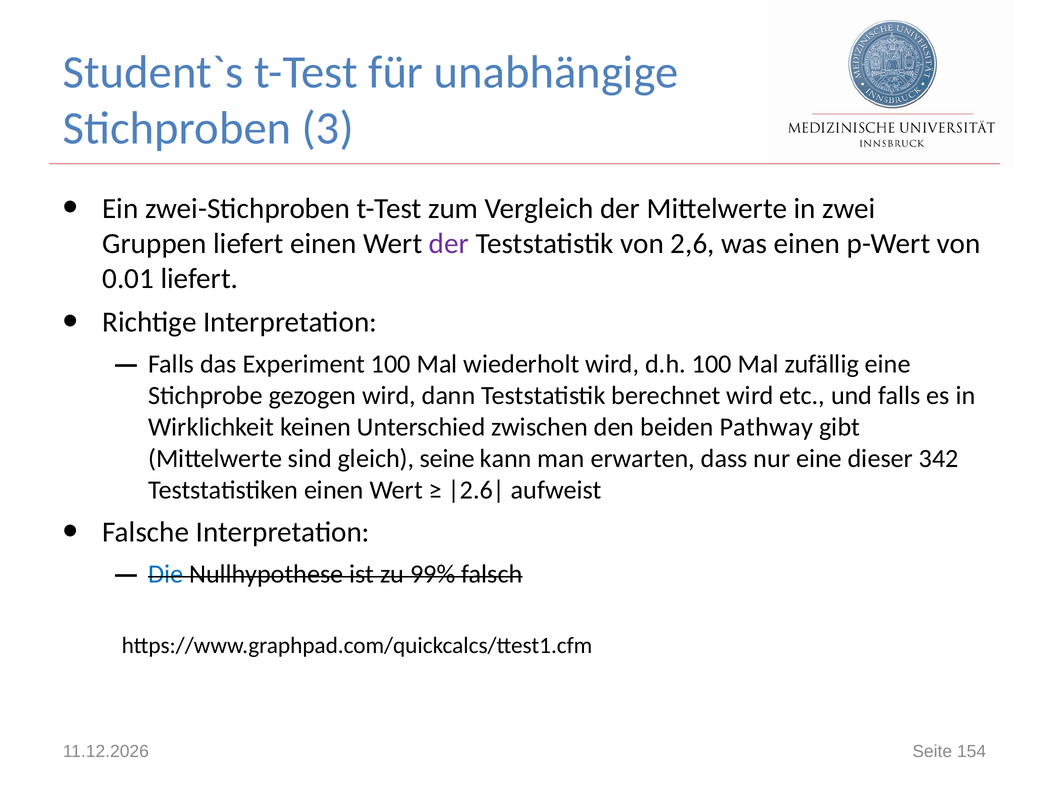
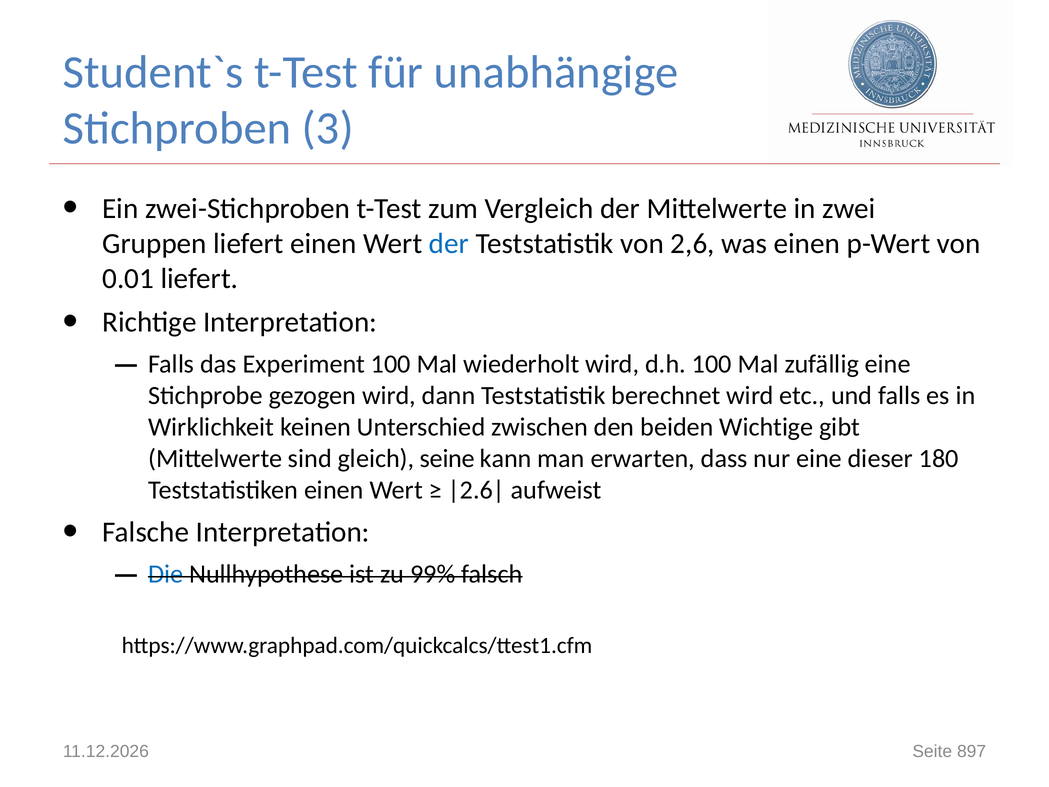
der colour: purple -> blue (449, 243)
Pathway: Pathway -> Wichtige (766, 427)
342: 342 -> 180 (939, 458)
154: 154 -> 897 (972, 751)
